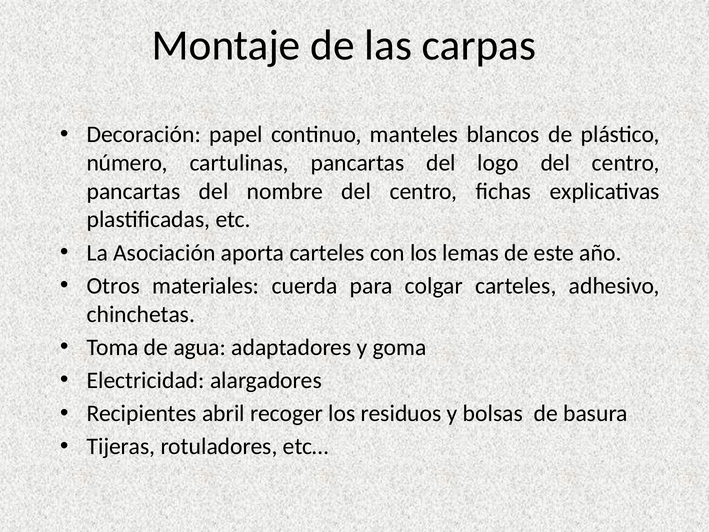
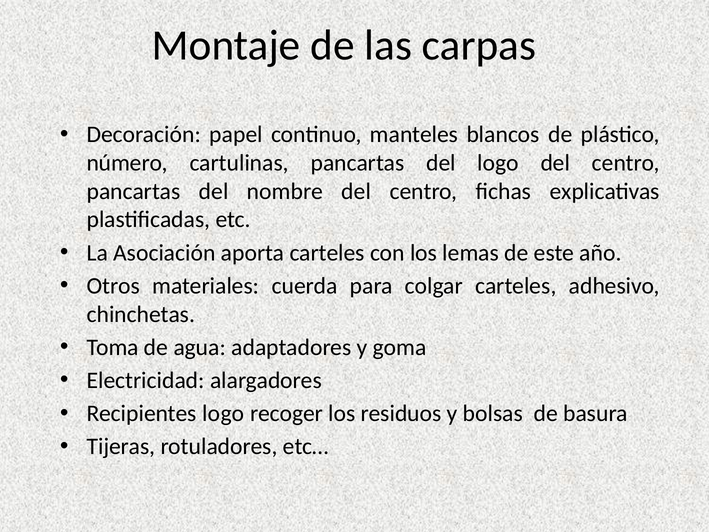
Recipientes abril: abril -> logo (223, 413)
